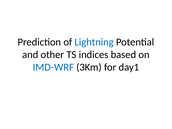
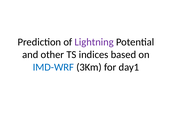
Lightning colour: blue -> purple (94, 42)
